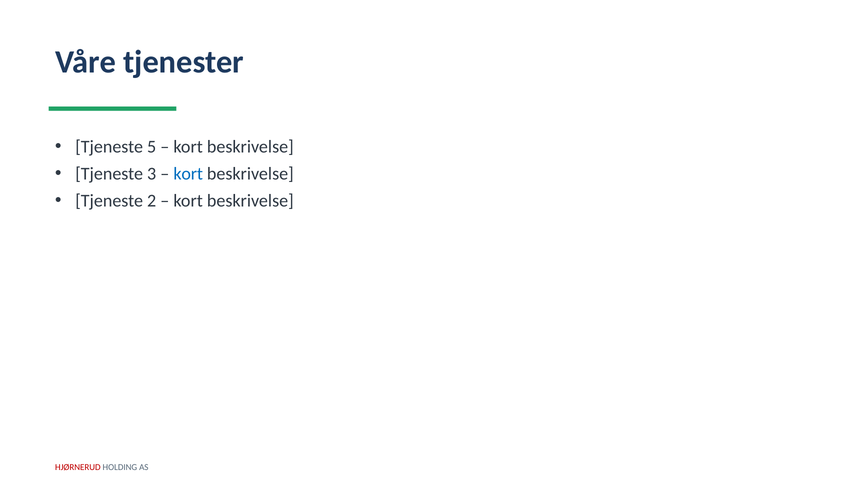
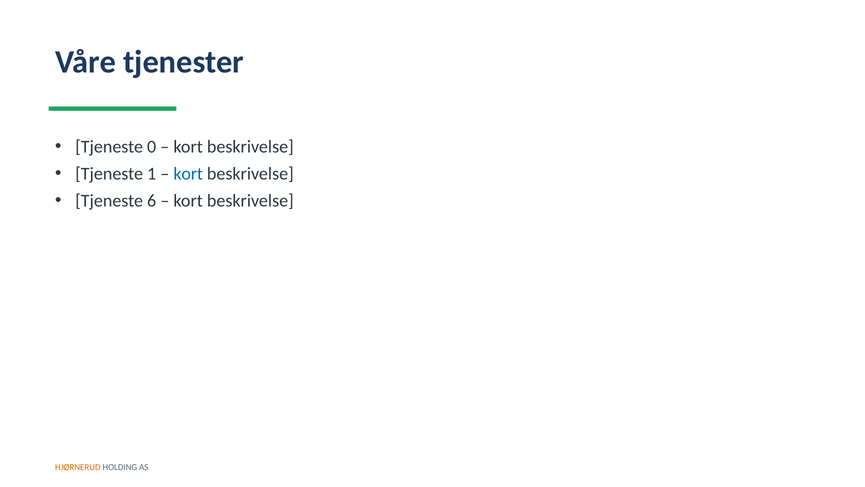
5: 5 -> 0 (152, 147)
3: 3 -> 1 (152, 174)
2: 2 -> 6 (152, 201)
HJØRNERUD colour: red -> orange (78, 467)
